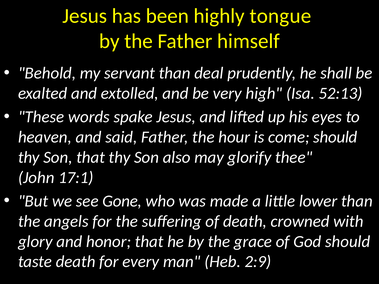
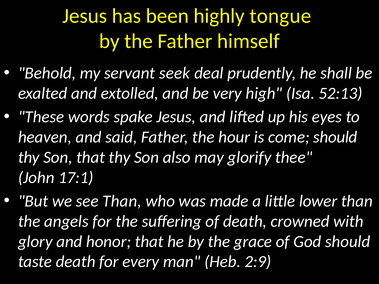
servant than: than -> seek (175, 73)
see Gone: Gone -> Than (122, 201)
